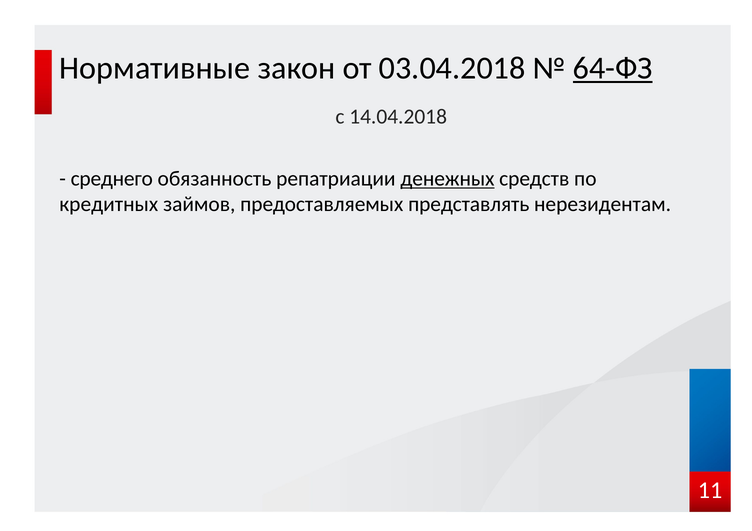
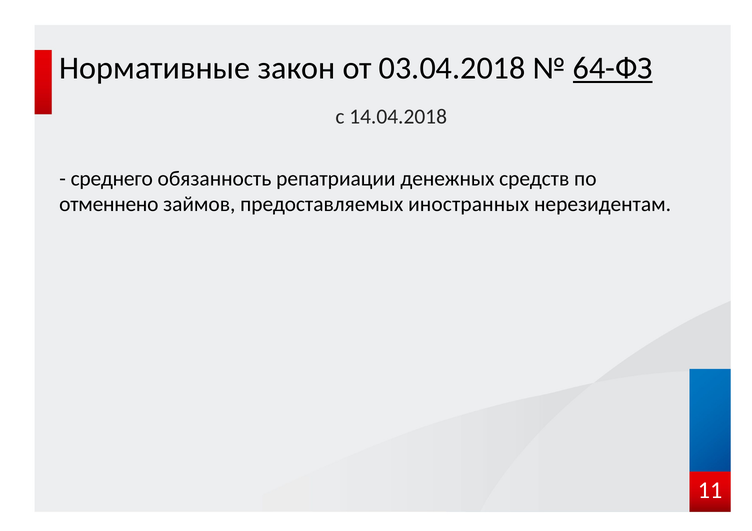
денежных underline: present -> none (447, 179)
кредитных: кредитных -> отменнено (109, 205)
представлять: представлять -> иностранных (469, 205)
